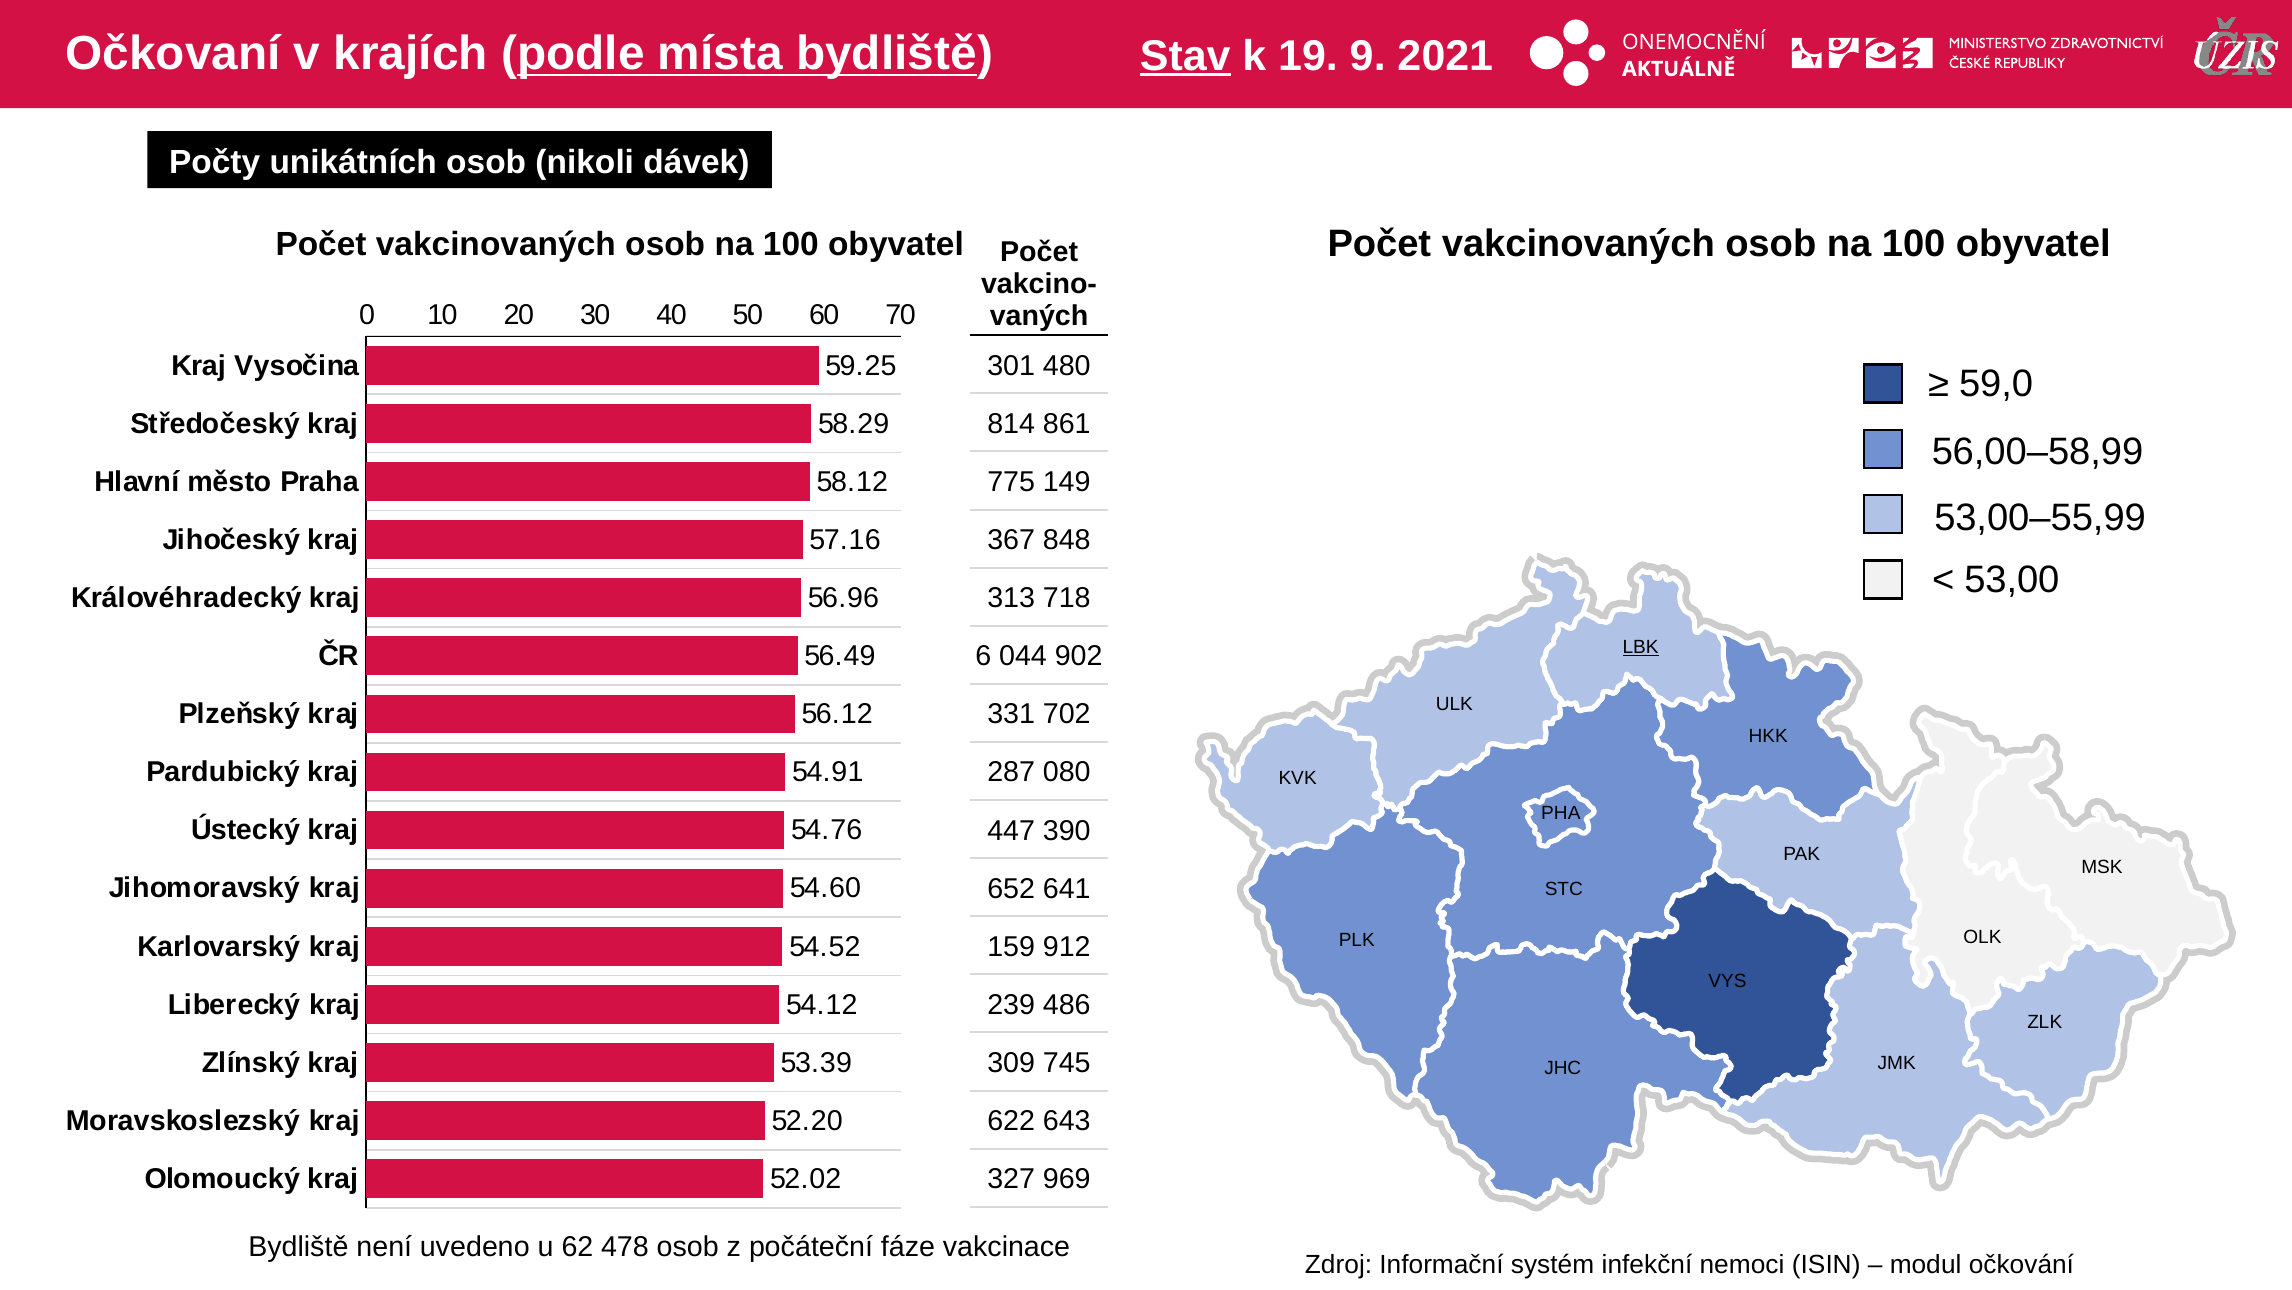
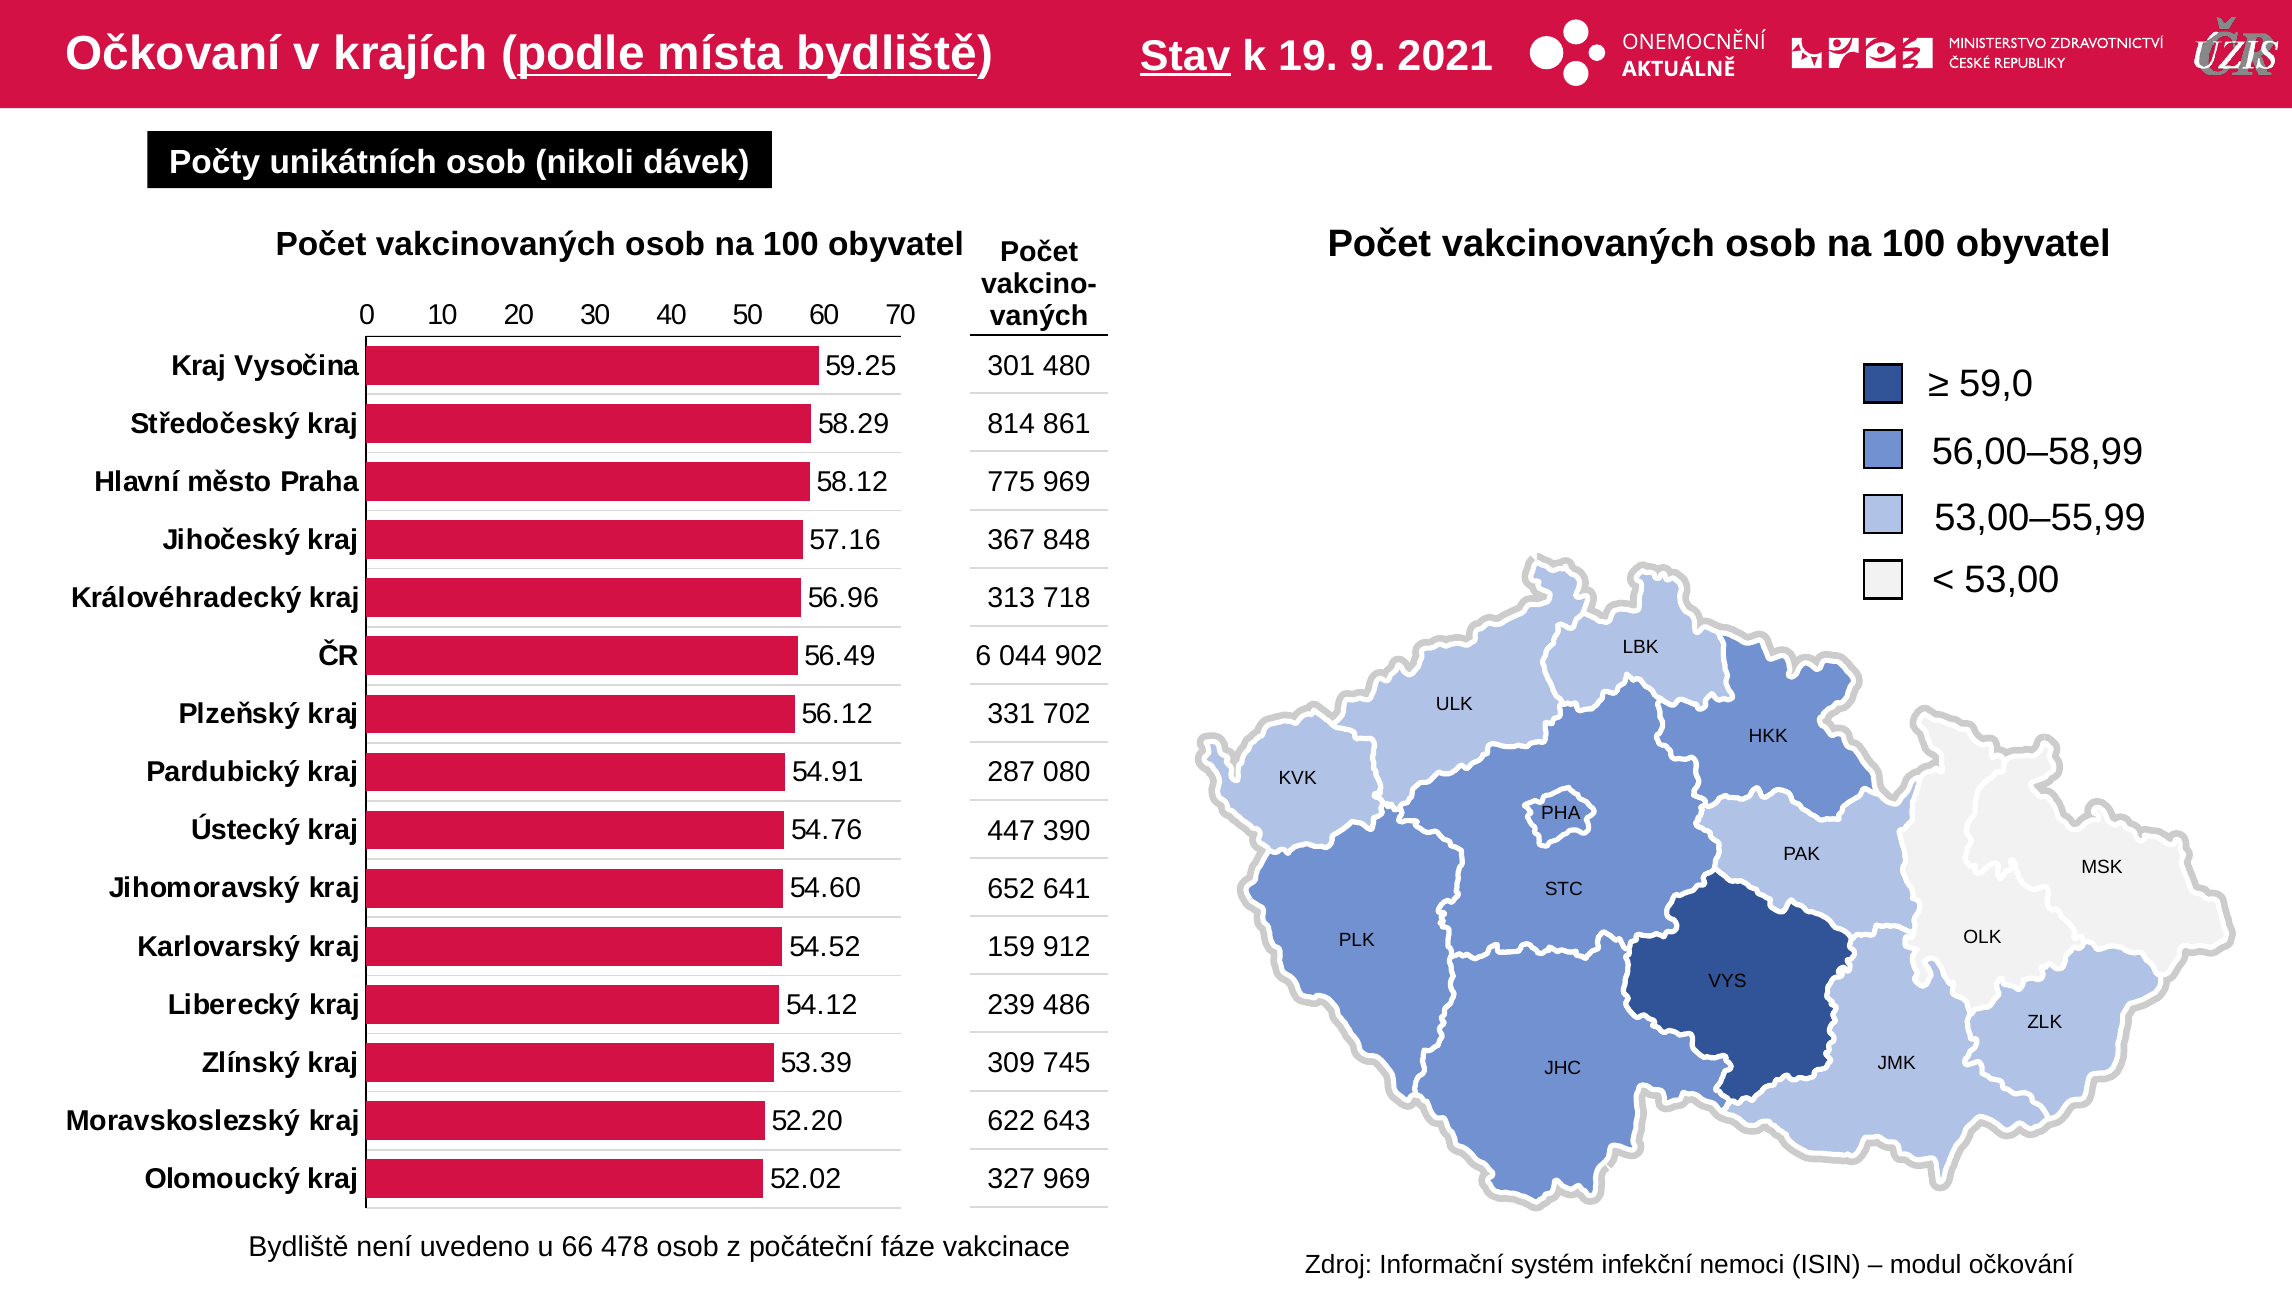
775 149: 149 -> 969 (1067, 482)
LBK underline: present -> none (1641, 647)
62: 62 -> 66 (577, 1246)
